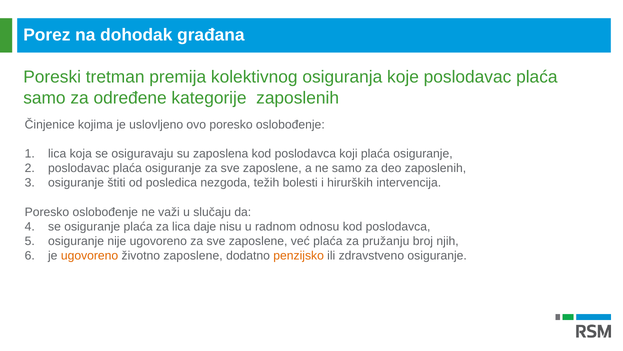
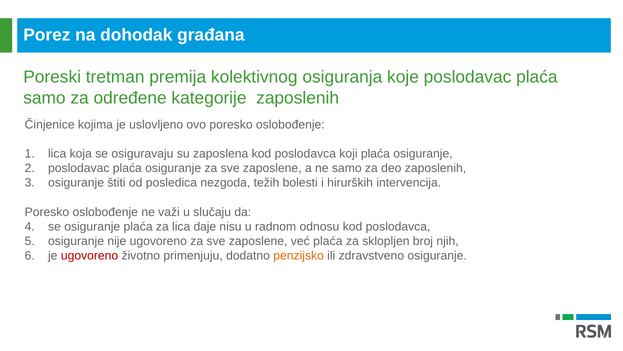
pružanju: pružanju -> sklopljen (386, 241)
ugovoreno colour: orange -> red (90, 255)
životno zaposlene: zaposlene -> primenjuju (193, 255)
